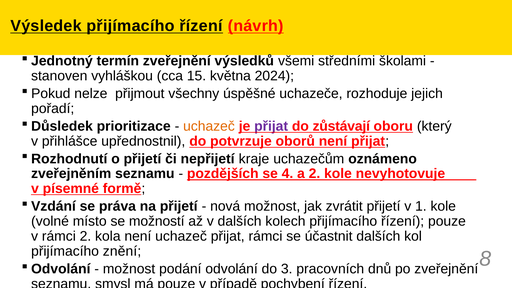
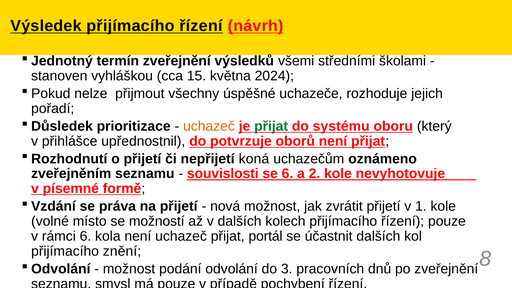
přijat colour: purple -> green (271, 126)
zůstávají: zůstávají -> systému (341, 126)
kraje: kraje -> koná (254, 159)
pozdějších: pozdějších -> souvislosti (223, 174)
se 4: 4 -> 6 (287, 174)
rámci 2: 2 -> 6 (85, 236)
přijat rámci: rámci -> portál (266, 236)
